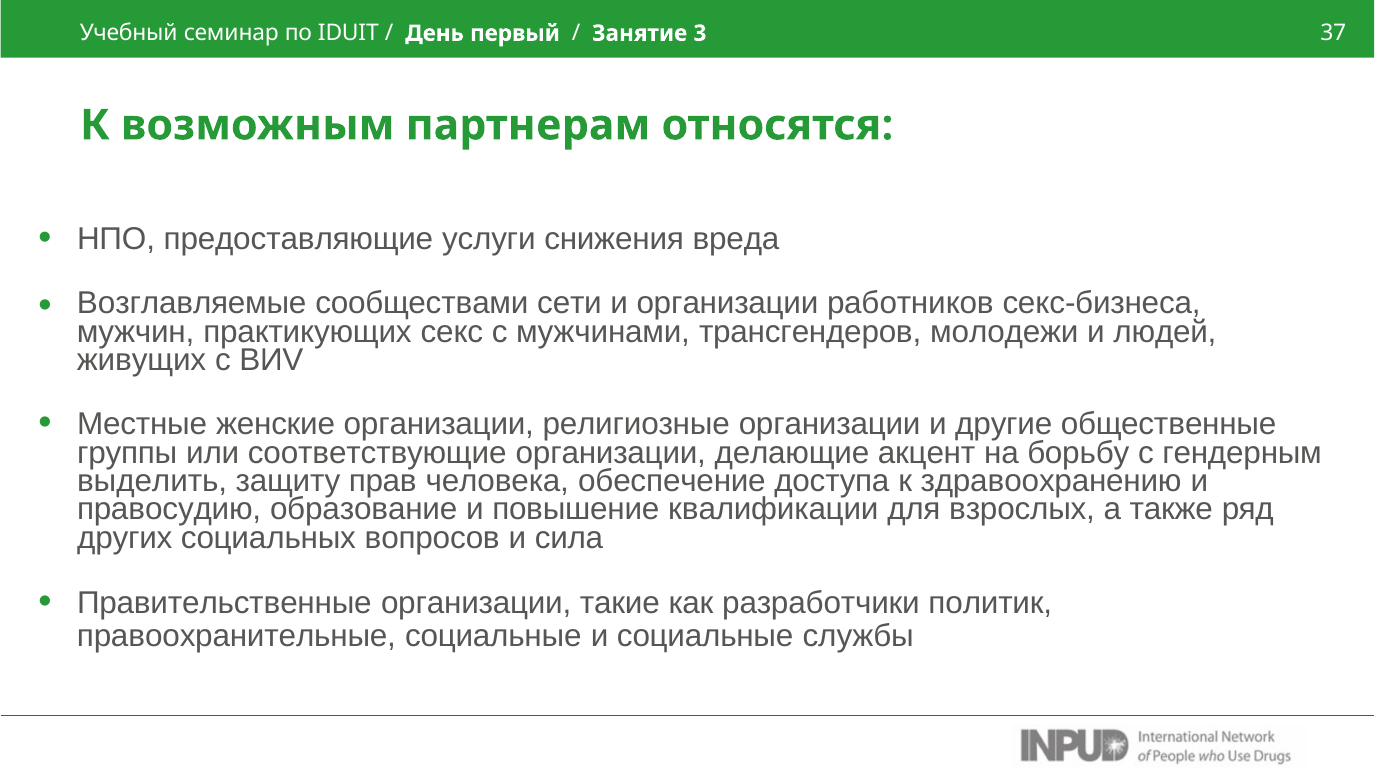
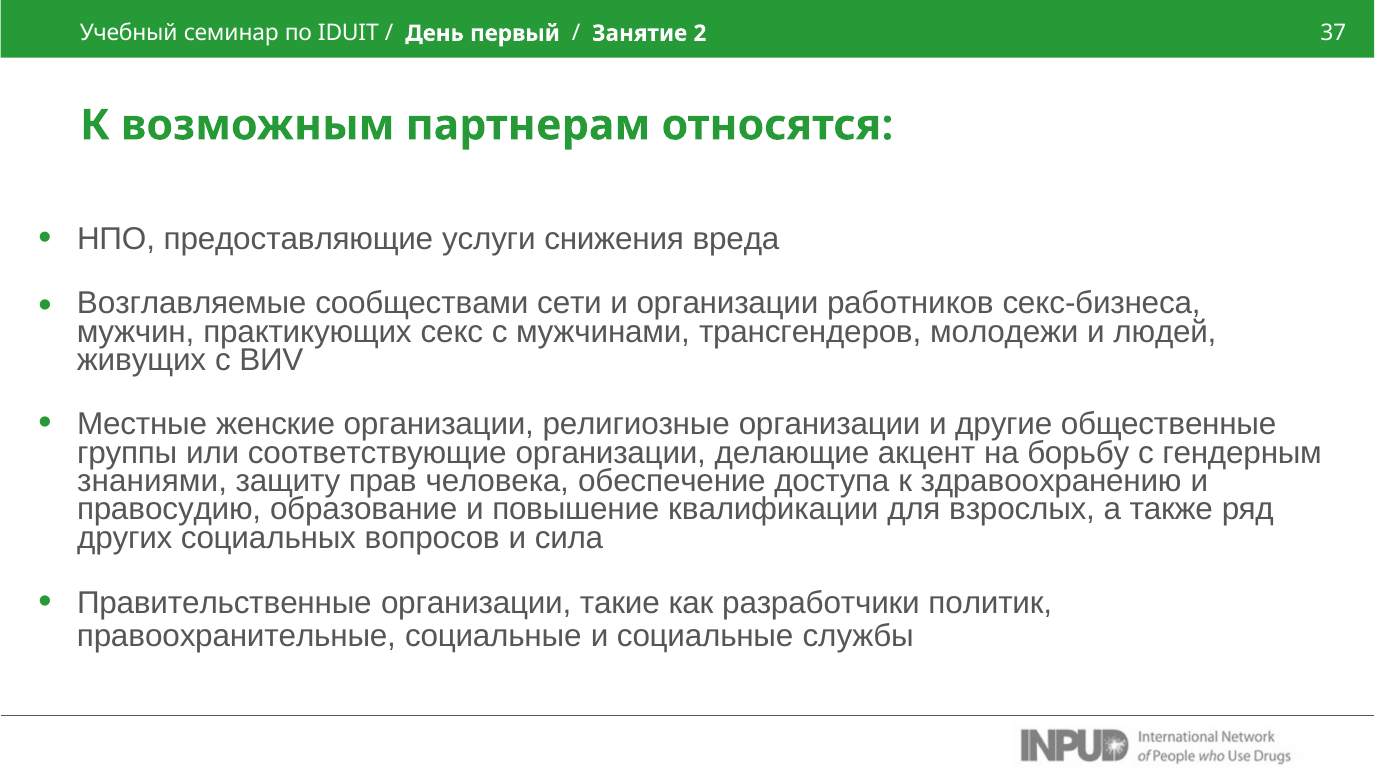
3: 3 -> 2 (700, 33)
выделить: выделить -> знаниями (152, 481)
